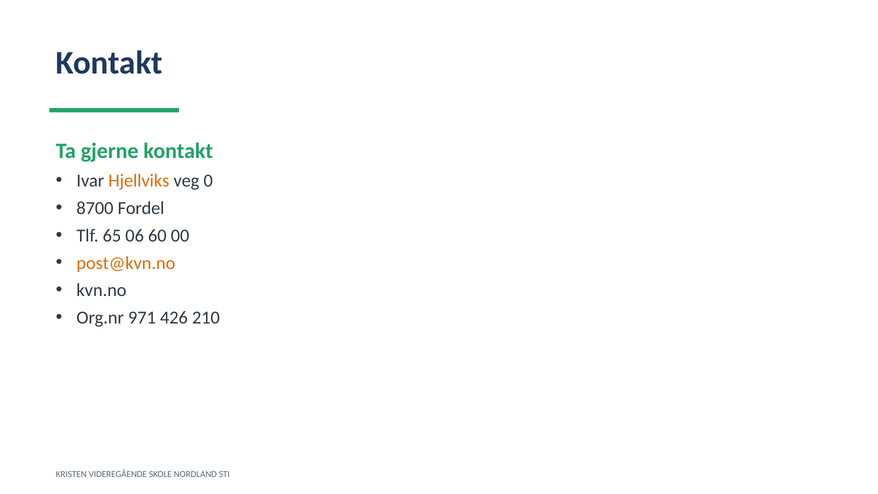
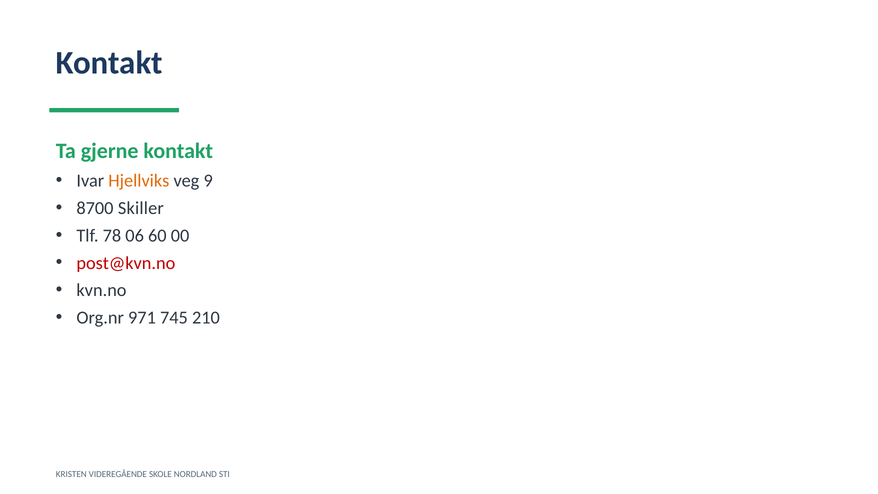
0: 0 -> 9 (208, 181)
Fordel: Fordel -> Skiller (141, 208)
65: 65 -> 78 (112, 235)
post@kvn.no colour: orange -> red (126, 263)
426: 426 -> 745 (174, 318)
